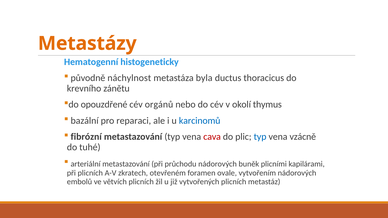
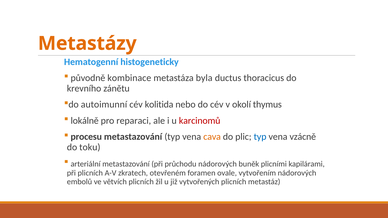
náchylnost: náchylnost -> kombinace (129, 78)
opouzdřené: opouzdřené -> autoimunní (104, 105)
orgánů: orgánů -> kolitida (159, 105)
bazální: bazální -> lokálně (85, 121)
karcinomů colour: blue -> red (200, 121)
fibrózní: fibrózní -> procesu (86, 137)
cava colour: red -> orange (212, 137)
tuhé: tuhé -> toku (90, 147)
